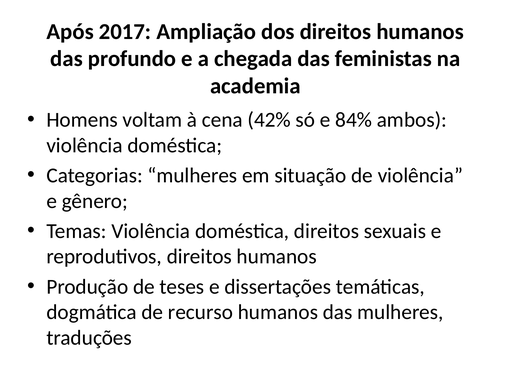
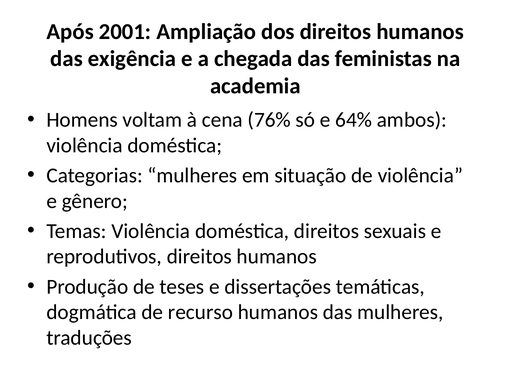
2017: 2017 -> 2001 (125, 32)
profundo: profundo -> exigência (132, 59)
42%: 42% -> 76% (269, 120)
84%: 84% -> 64% (354, 120)
